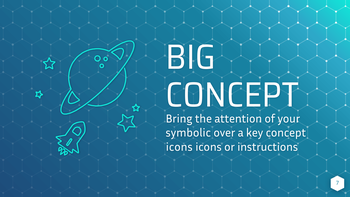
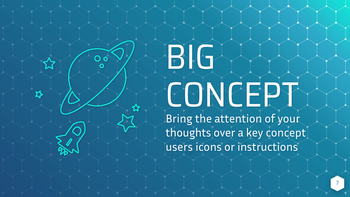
symbolic: symbolic -> thoughts (188, 133)
icons: icons -> users (179, 147)
